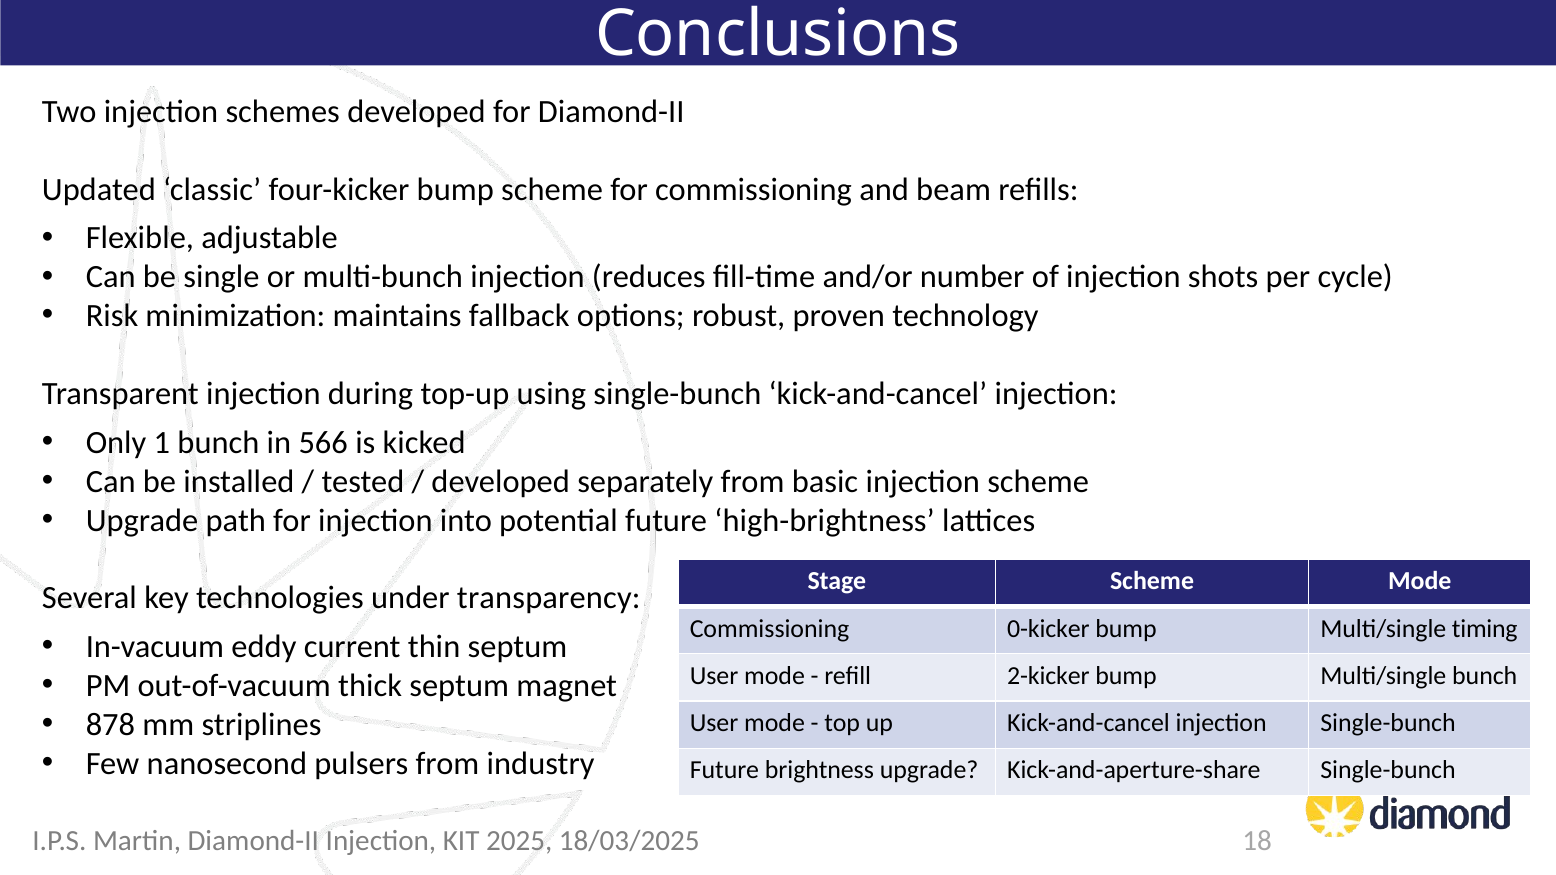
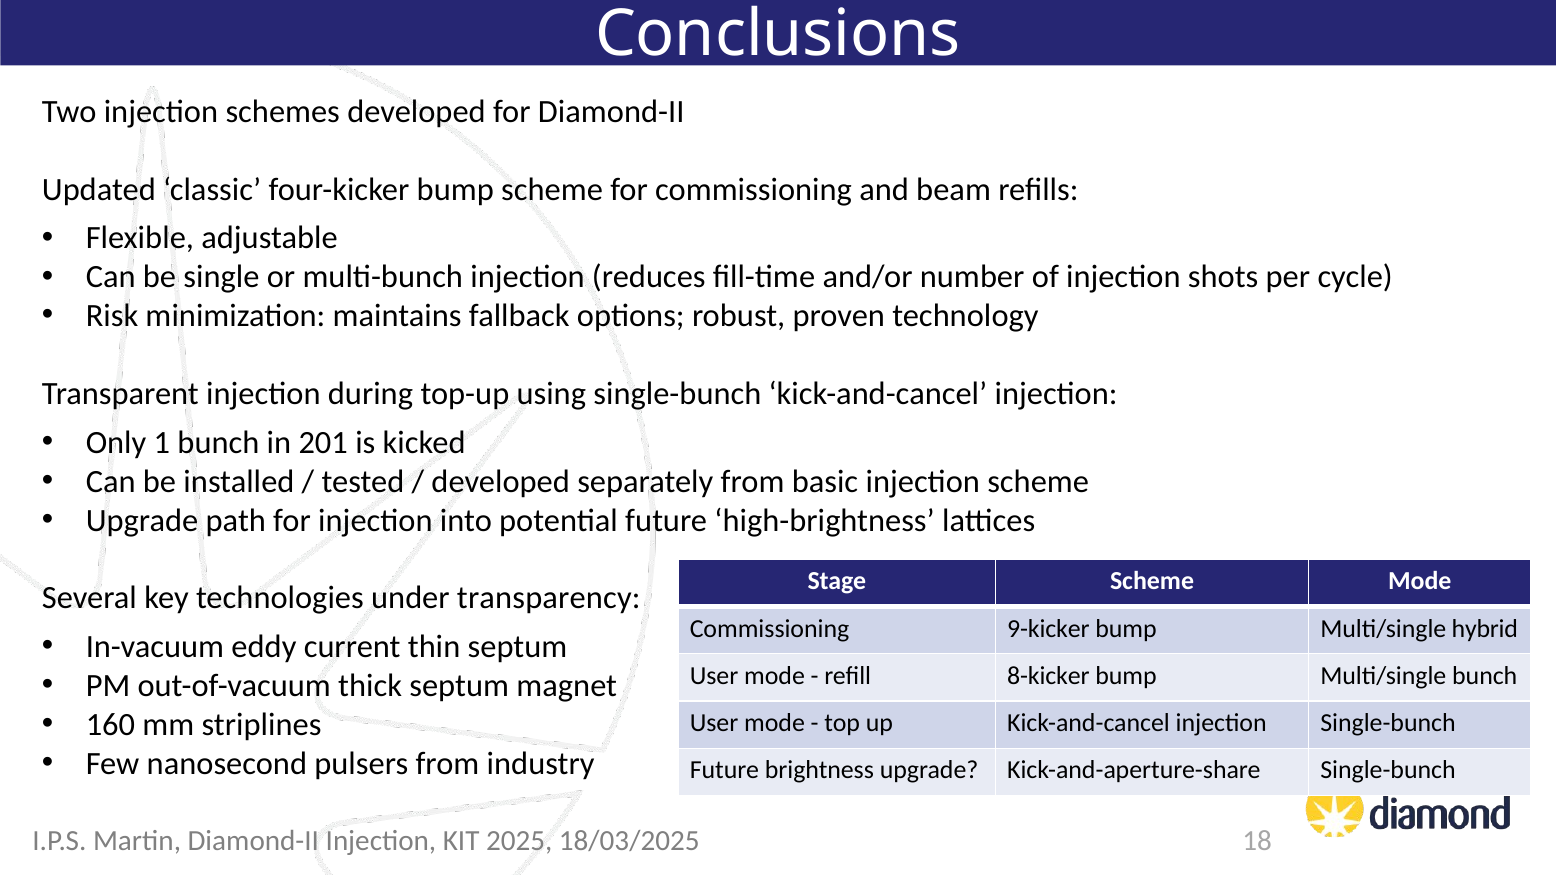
566: 566 -> 201 (323, 443)
0-kicker: 0-kicker -> 9-kicker (1048, 629)
timing: timing -> hybrid (1485, 629)
2-kicker: 2-kicker -> 8-kicker (1048, 676)
878: 878 -> 160 (110, 725)
